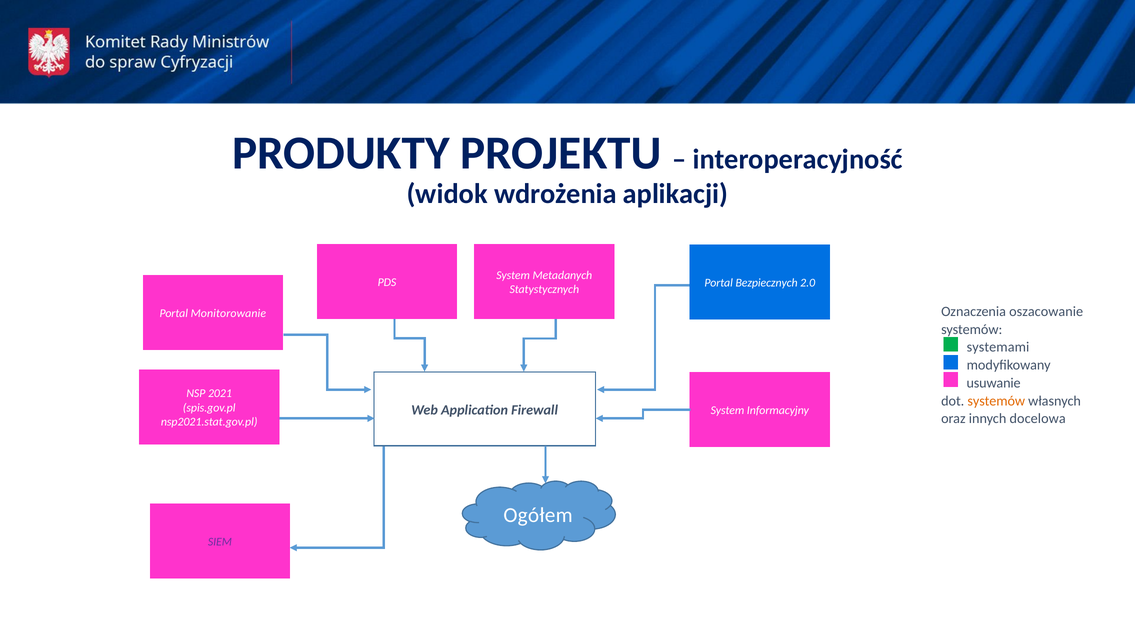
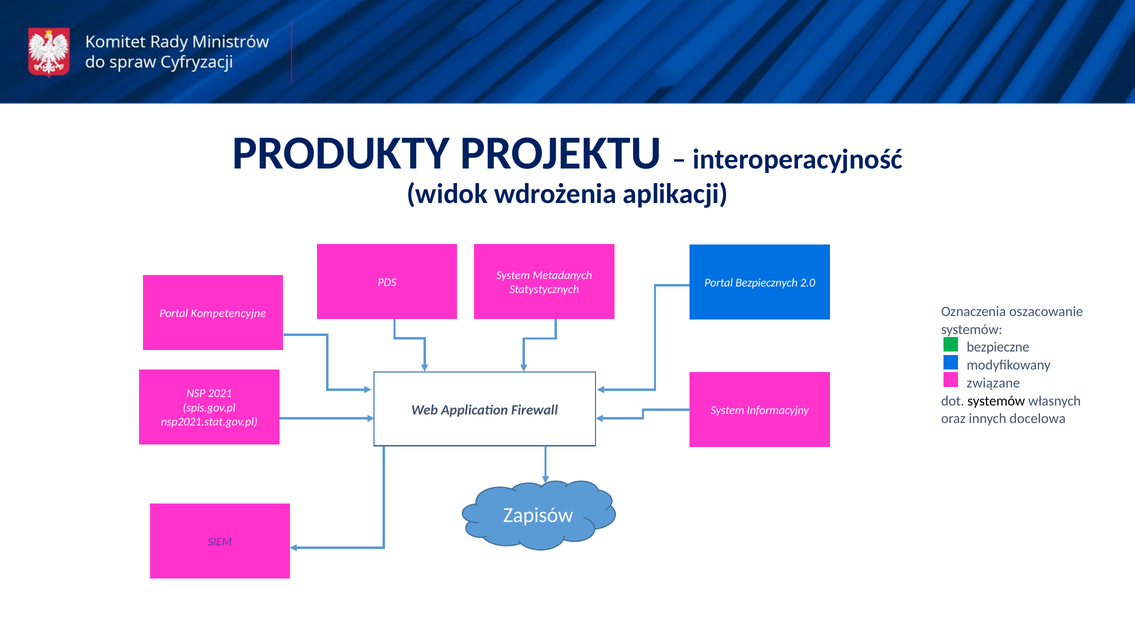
Monitorowanie: Monitorowanie -> Kompetencyjne (228, 313)
systemami: systemami -> bezpieczne (998, 347)
usuwanie: usuwanie -> związane (993, 383)
systemów colour: orange -> black (996, 401)
Ogółem: Ogółem -> Zapisów (538, 515)
